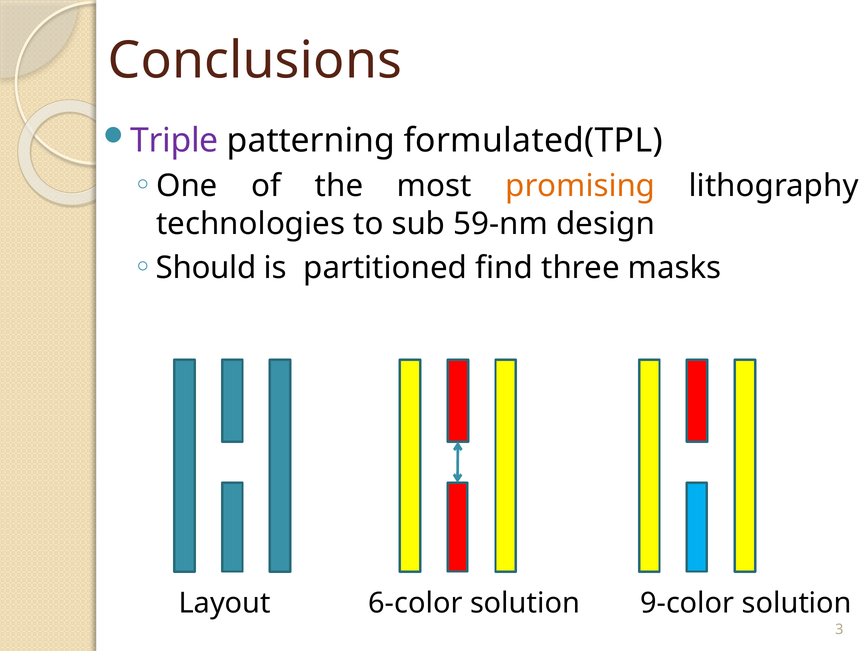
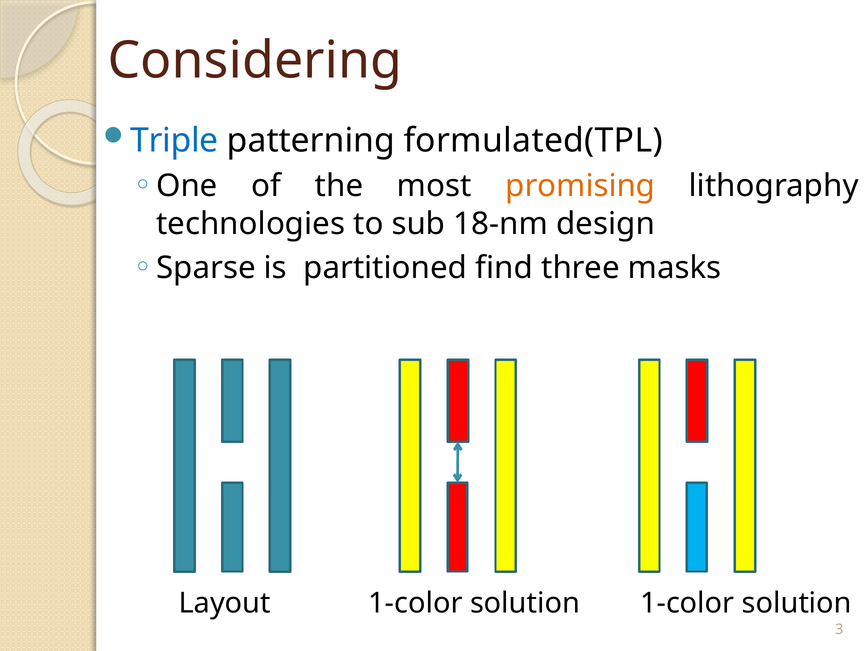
Conclusions: Conclusions -> Considering (255, 61)
Triple colour: purple -> blue (174, 140)
59-nm: 59-nm -> 18-nm (501, 224)
Should: Should -> Sparse (206, 268)
Layout 6-color: 6-color -> 1-color (415, 603)
solution 9-color: 9-color -> 1-color (687, 603)
